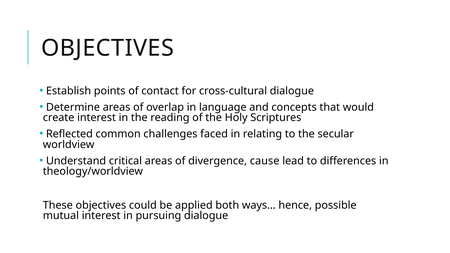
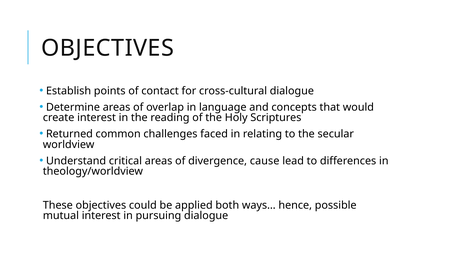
Reflected: Reflected -> Returned (69, 134)
